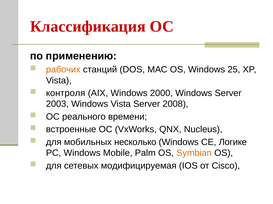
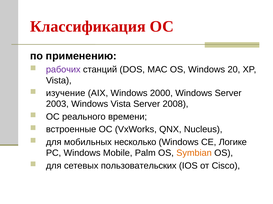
рабочих colour: orange -> purple (63, 70)
25: 25 -> 20 (234, 70)
контроля: контроля -> изучение (66, 93)
модифицируемая: модифицируемая -> пользовательских (139, 166)
